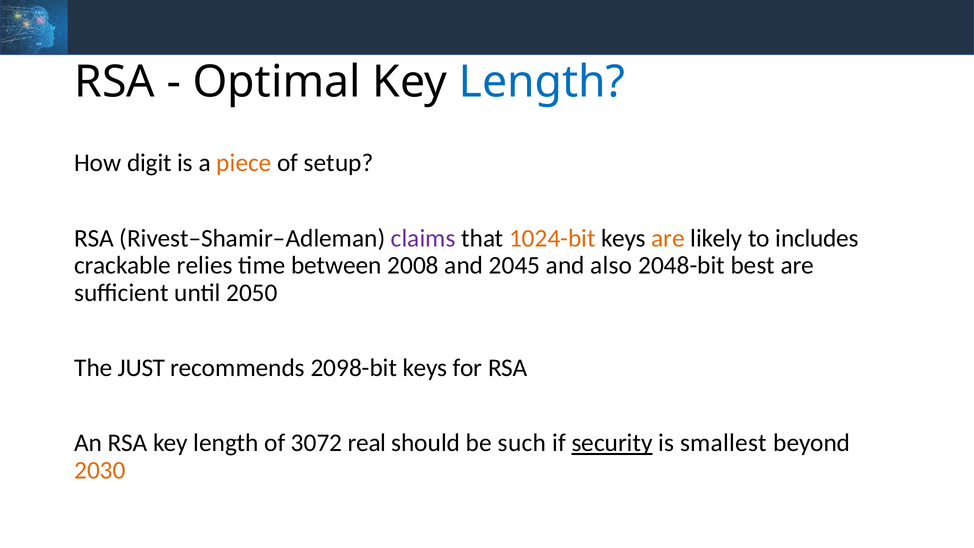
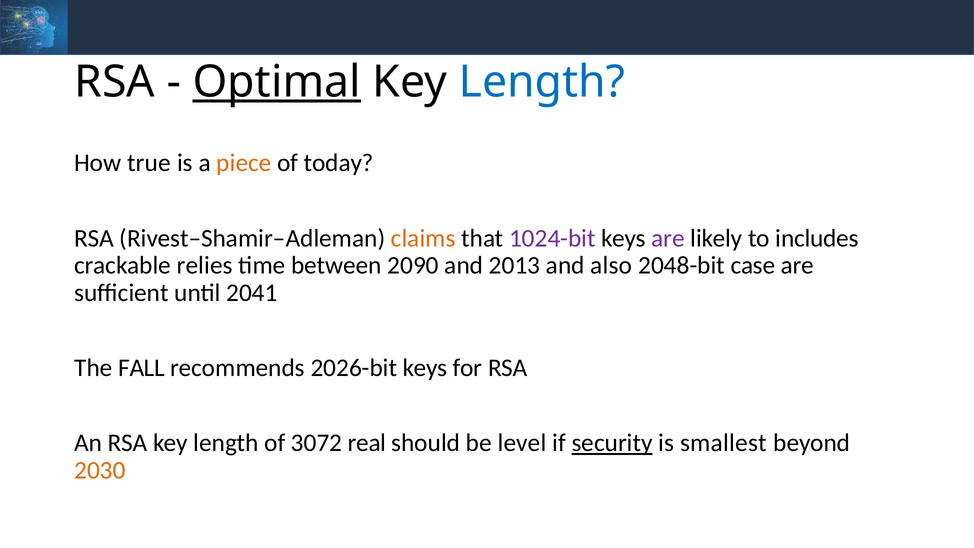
Optimal underline: none -> present (277, 82)
digit: digit -> true (149, 163)
setup: setup -> today (339, 163)
claims colour: purple -> orange (423, 238)
1024-bit colour: orange -> purple (552, 238)
are colour: orange -> purple (668, 238)
2008: 2008 -> 2090 (413, 265)
2045: 2045 -> 2013 (515, 265)
best: best -> case (753, 265)
2050: 2050 -> 2041 (252, 293)
JUST: JUST -> FALL (142, 368)
2098-bit: 2098-bit -> 2026-bit (354, 368)
such: such -> level (522, 443)
